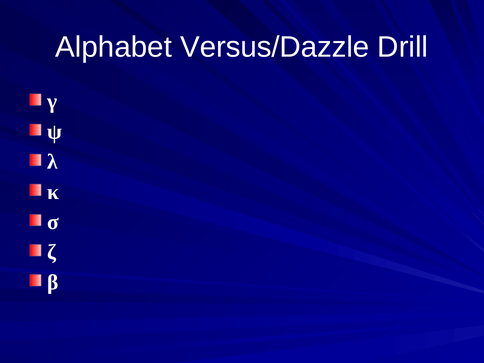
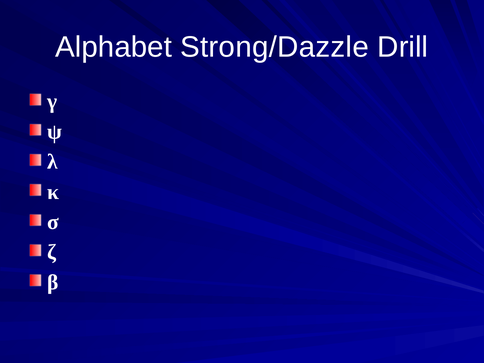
Versus/Dazzle: Versus/Dazzle -> Strong/Dazzle (274, 47)
